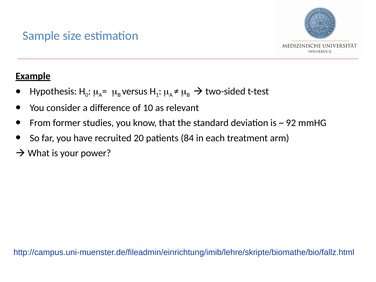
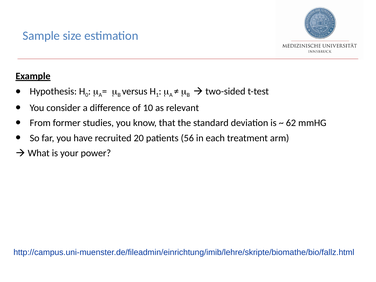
92: 92 -> 62 (291, 123)
84: 84 -> 56 (187, 138)
